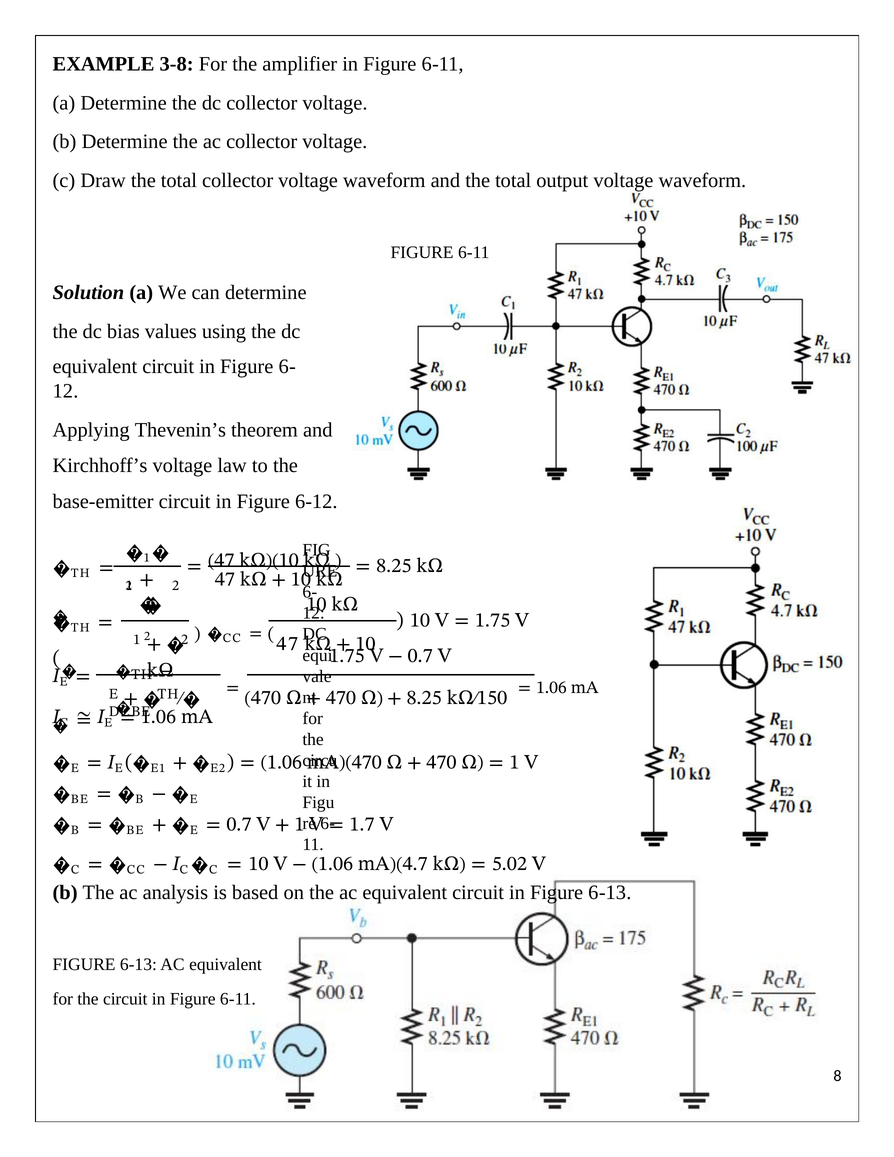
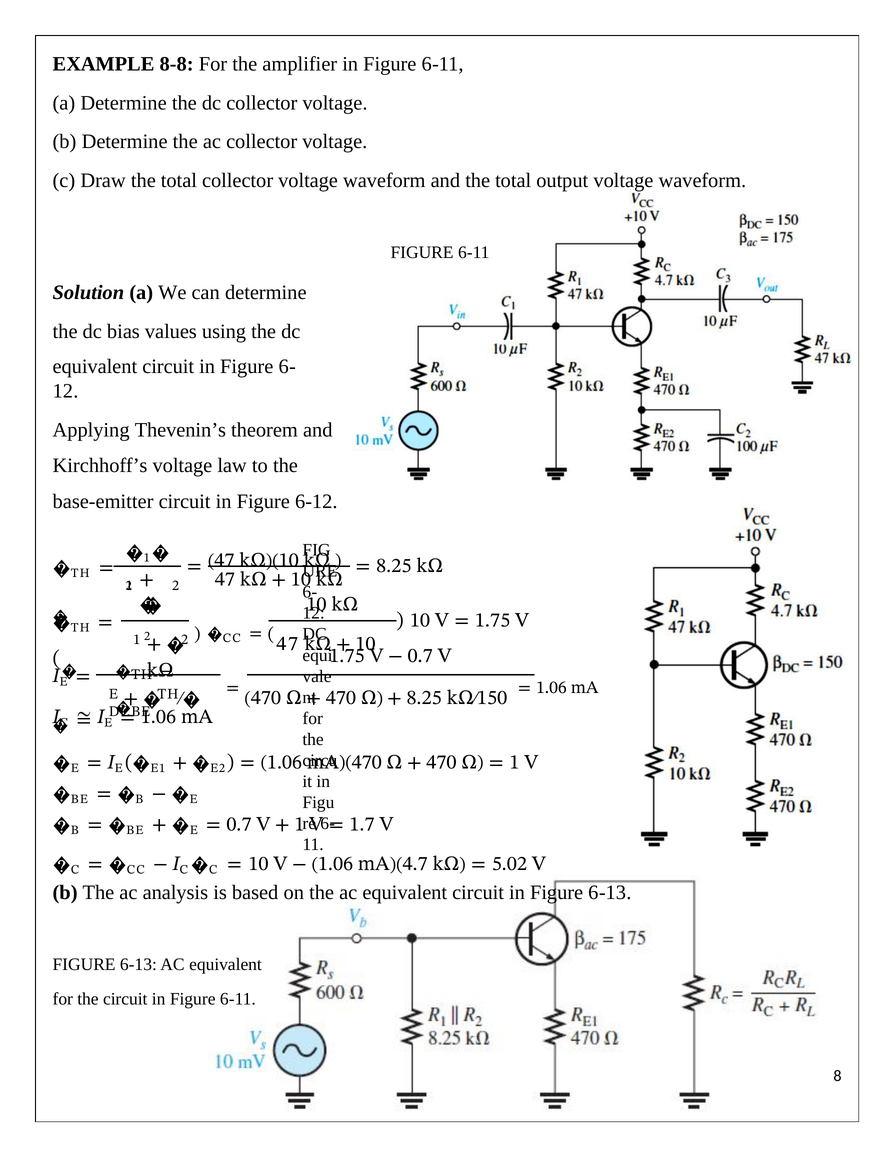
3-8: 3-8 -> 8-8 (177, 64)
